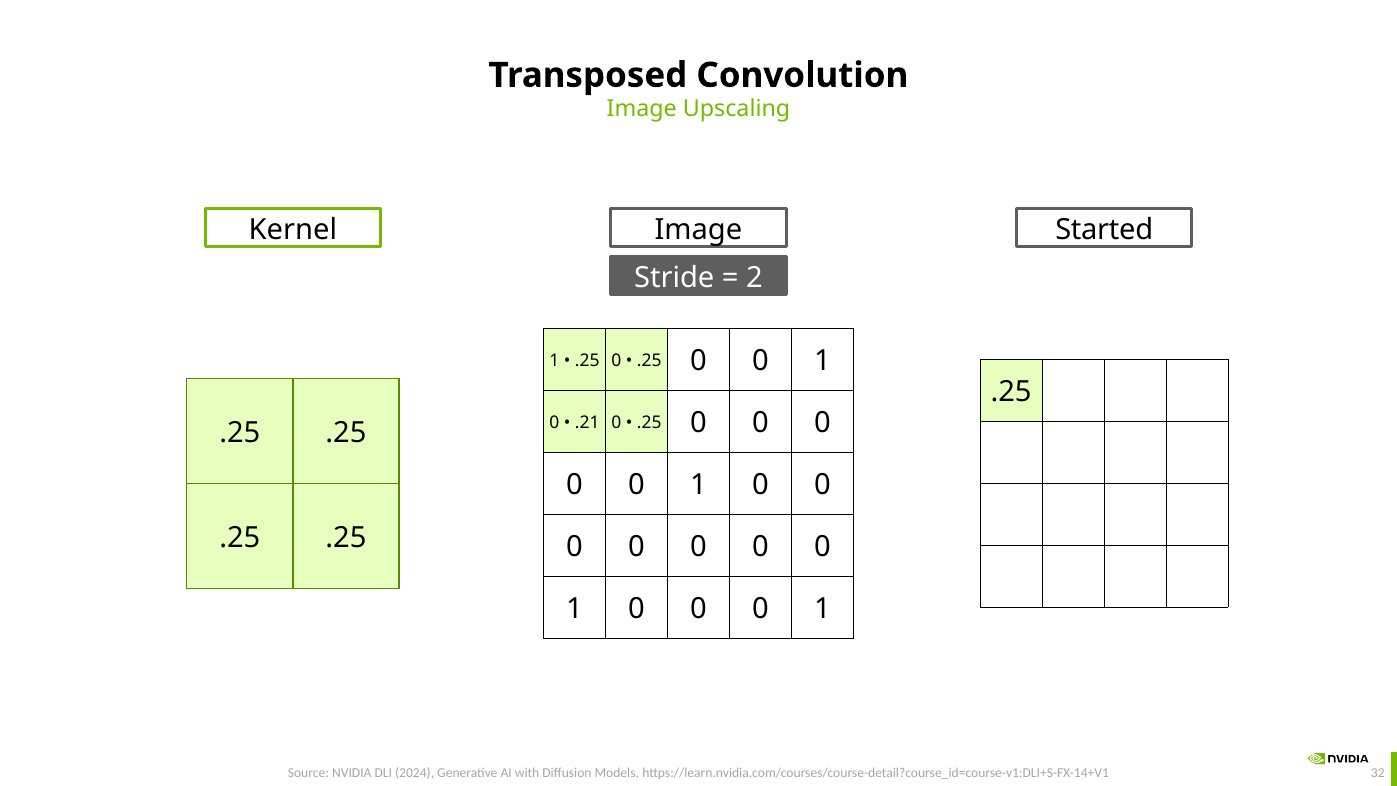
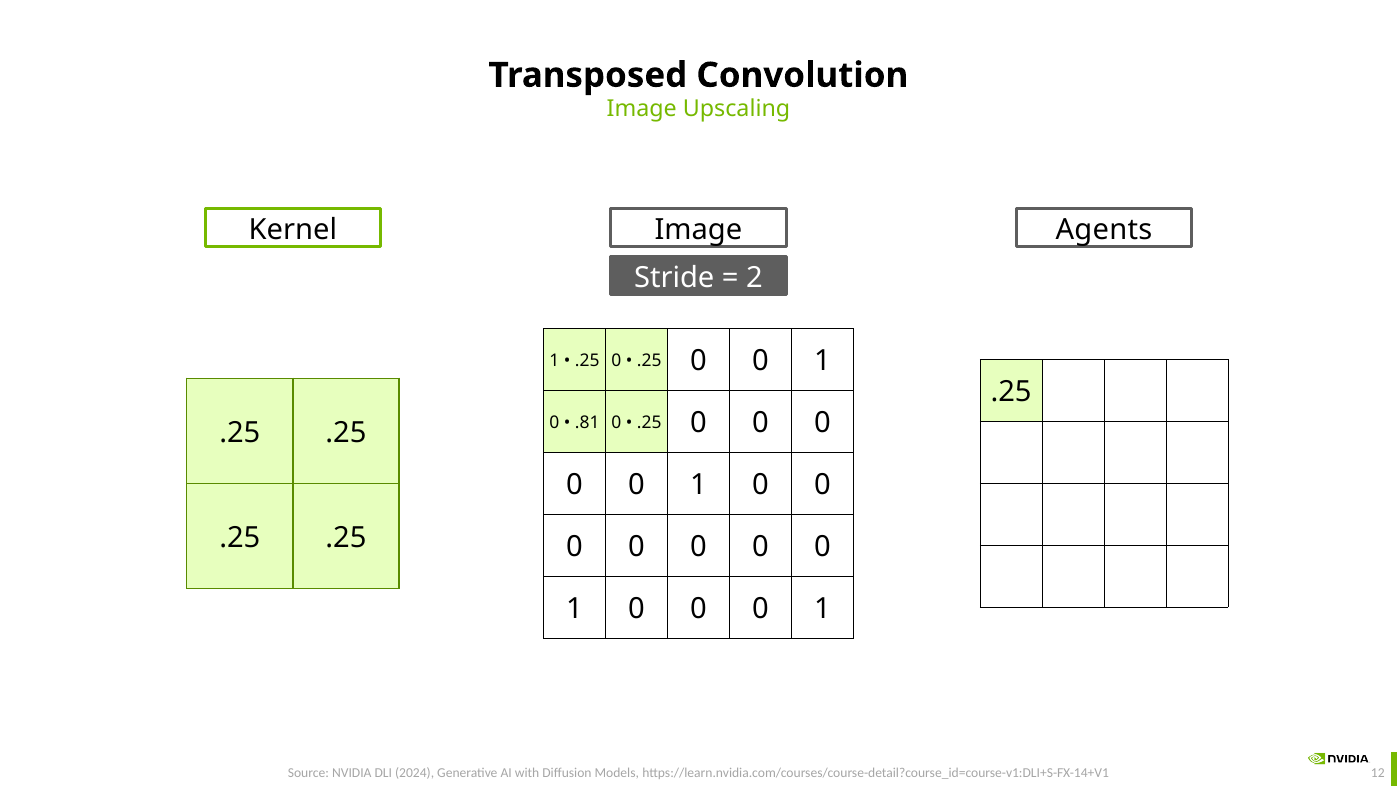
Started: Started -> Agents (1104, 230)
.21: .21 -> .81 (587, 422)
32: 32 -> 12 (1378, 773)
